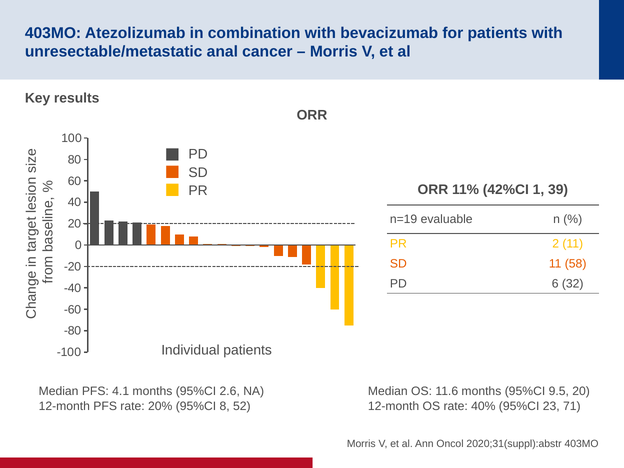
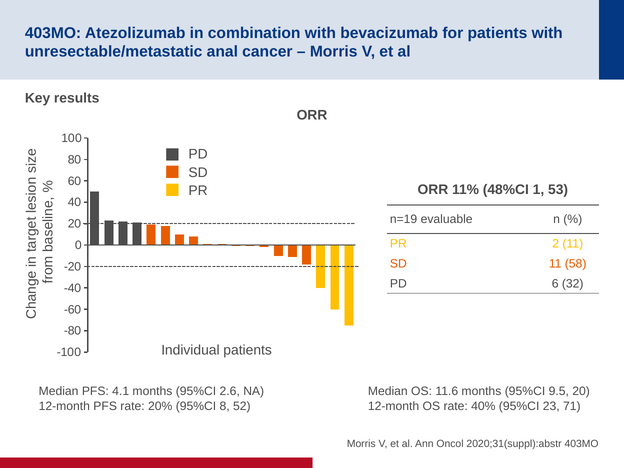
42%CI: 42%CI -> 48%CI (506, 190)
39: 39 -> 53 (558, 190)
